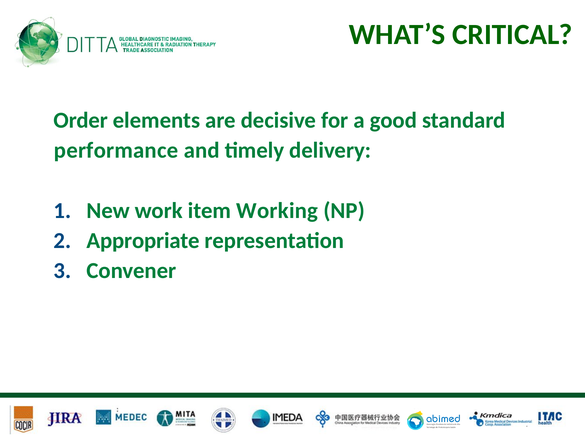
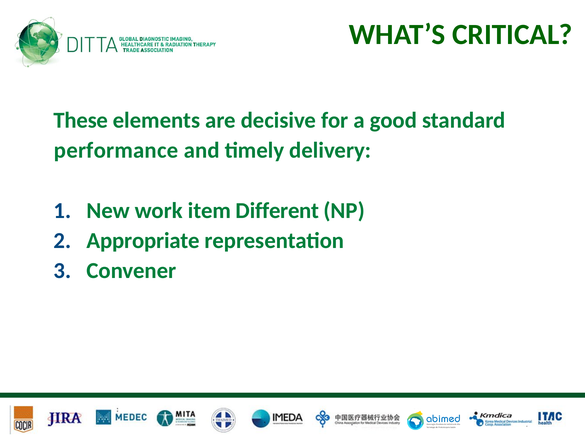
Order: Order -> These (81, 120)
Working: Working -> Different (277, 210)
